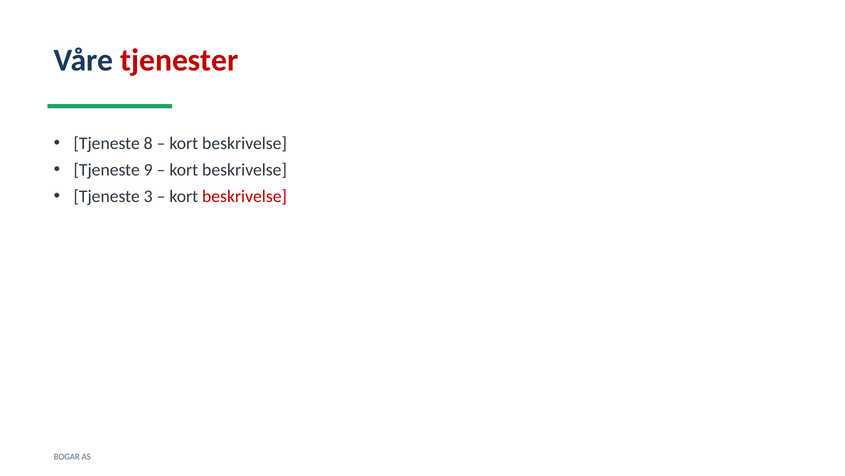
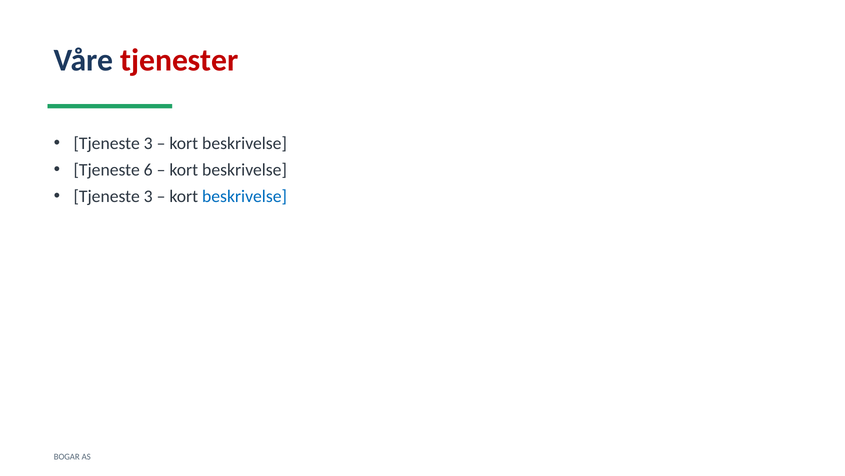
8: 8 -> 3 (148, 143)
9: 9 -> 6 (148, 170)
beskrivelse colour: red -> blue (245, 196)
